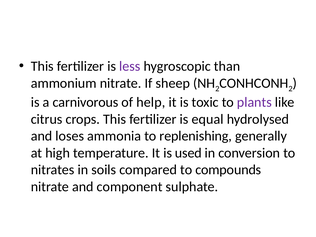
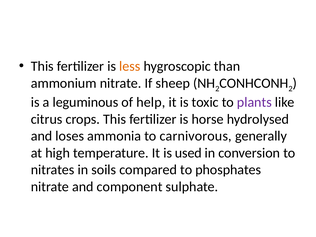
less colour: purple -> orange (130, 66)
carnivorous: carnivorous -> leguminous (85, 102)
equal: equal -> horse (208, 119)
replenishing: replenishing -> carnivorous (196, 136)
compounds: compounds -> phosphates (228, 170)
